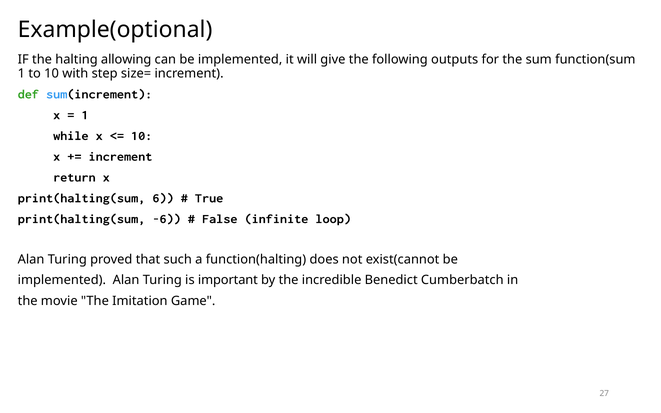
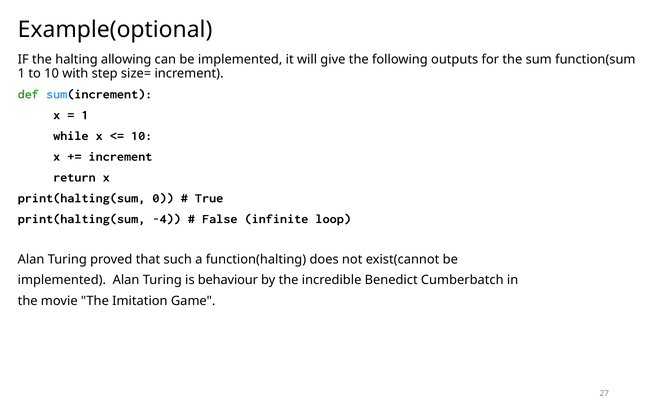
6: 6 -> 0 (163, 198)
-6: -6 -> -4 (167, 219)
important: important -> behaviour (228, 280)
